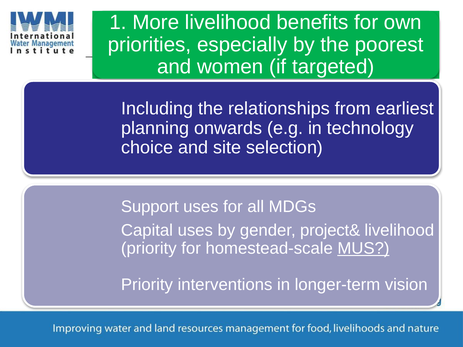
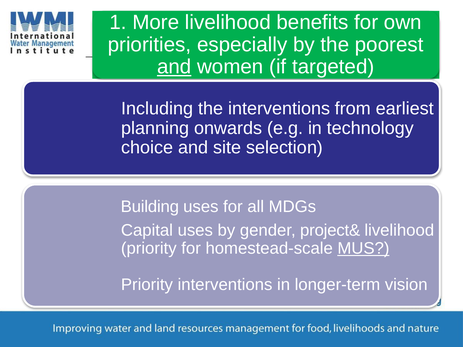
and underline: none -> present (174, 67)
the relationships: relationships -> interventions (279, 109)
Support: Support -> Building (150, 207)
